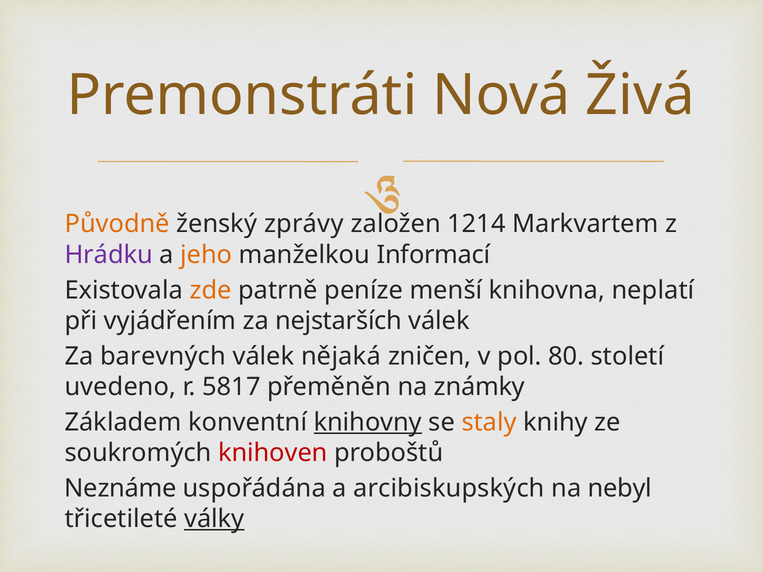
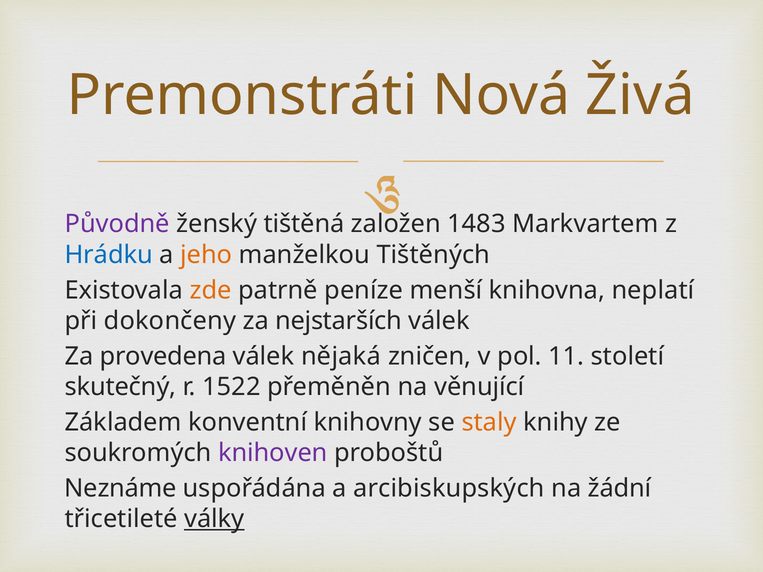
Původně colour: orange -> purple (117, 224)
zprávy: zprávy -> tištěná (304, 224)
1214: 1214 -> 1483 (476, 224)
Hrádku colour: purple -> blue (109, 255)
Informací: Informací -> Tištěných (433, 255)
vyjádřením: vyjádřením -> dokončeny (170, 321)
barevných: barevných -> provedena (163, 356)
80: 80 -> 11 (566, 356)
uvedeno: uvedeno -> skutečný (120, 387)
5817: 5817 -> 1522 (232, 387)
známky: známky -> věnující (479, 387)
knihovny underline: present -> none (368, 423)
knihoven colour: red -> purple (273, 453)
nebyl: nebyl -> žádní (620, 489)
